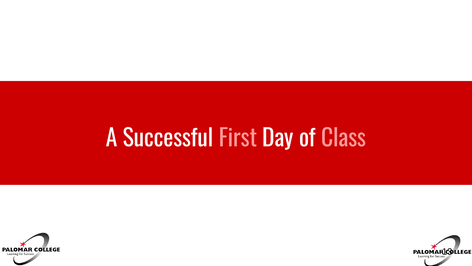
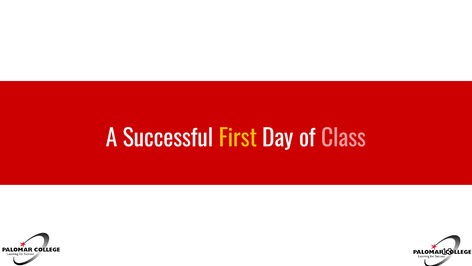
First colour: pink -> yellow (238, 138)
